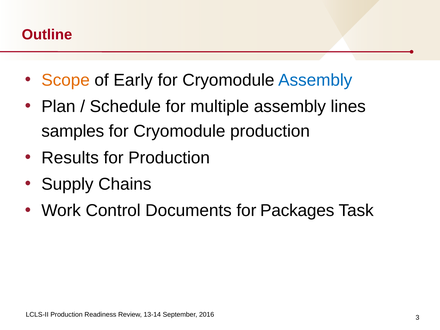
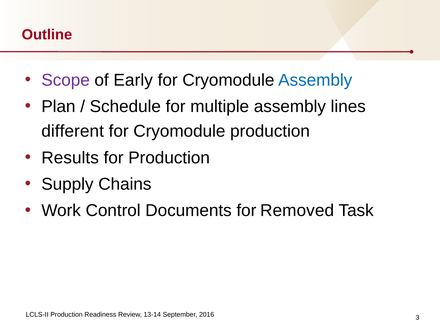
Scope colour: orange -> purple (66, 80)
samples: samples -> different (73, 131)
Packages: Packages -> Removed (297, 211)
